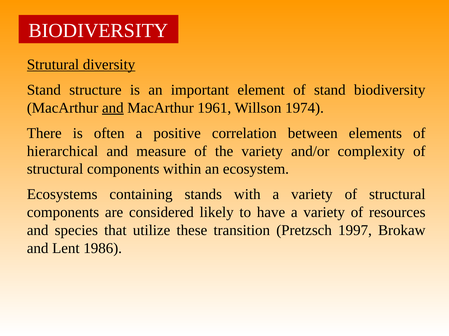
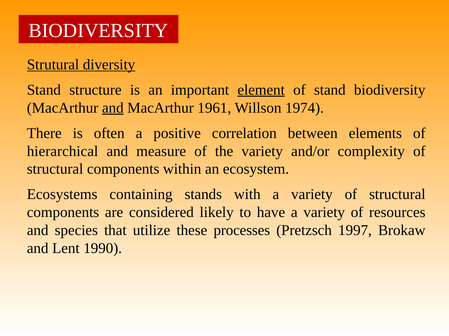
element underline: none -> present (261, 90)
transition: transition -> processes (242, 231)
1986: 1986 -> 1990 (103, 249)
